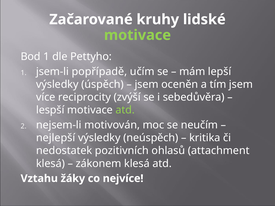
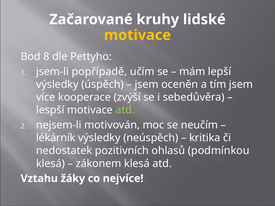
motivace colour: light green -> yellow (137, 35)
Bod 1: 1 -> 8 (46, 57)
reciprocity: reciprocity -> kooperace (85, 97)
nejlepší: nejlepší -> lékárník (56, 138)
attachment: attachment -> podmínkou (219, 151)
